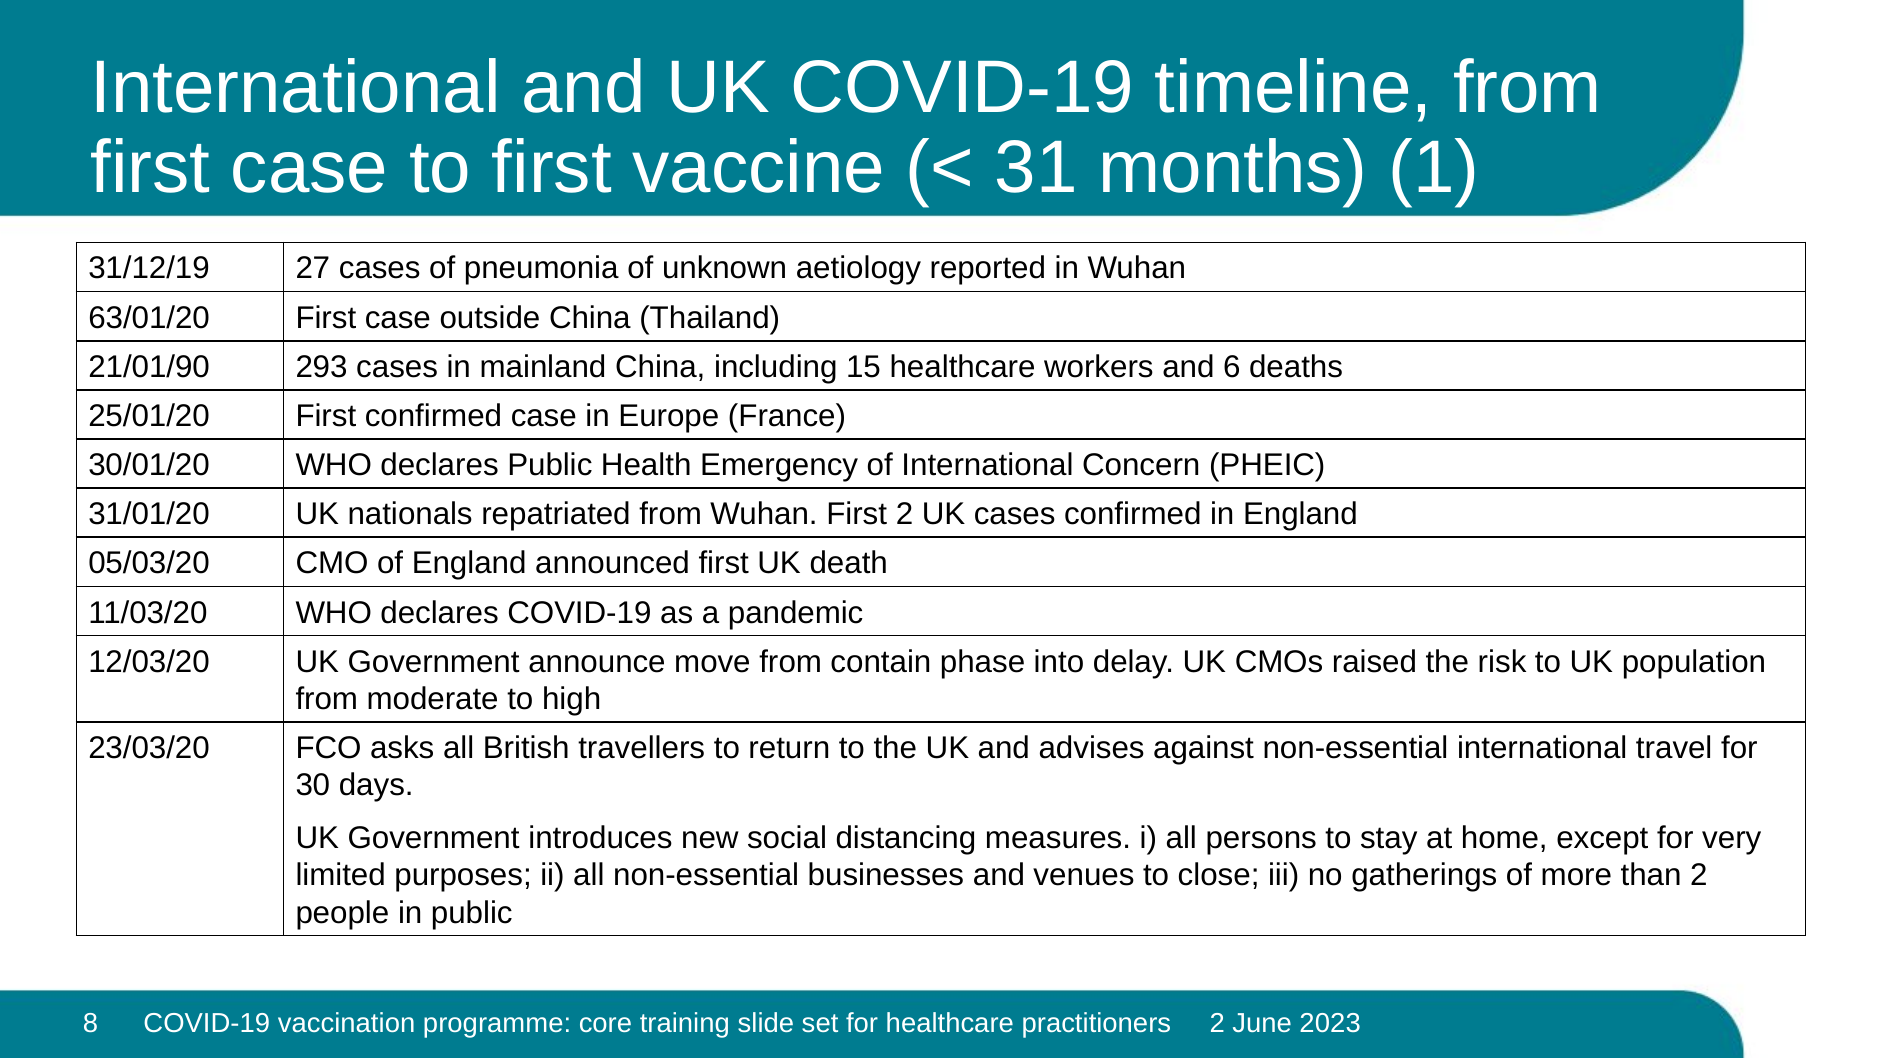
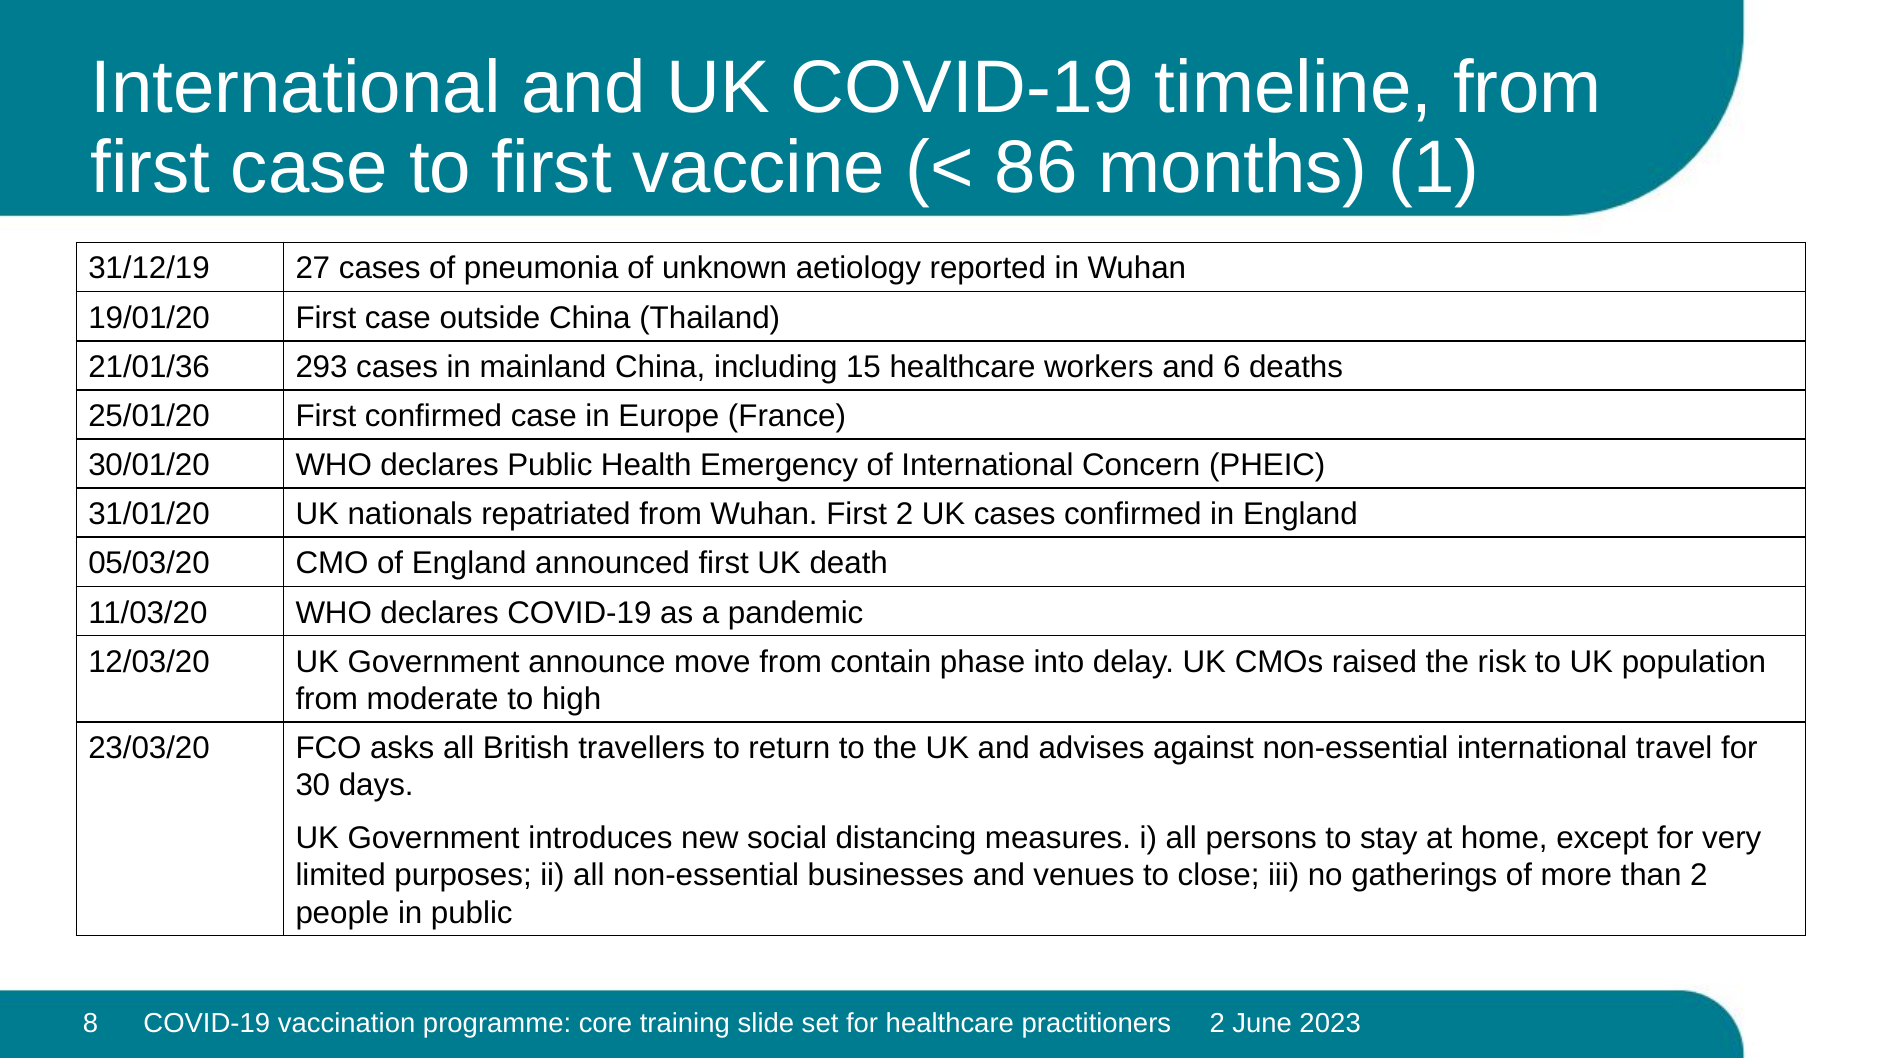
31: 31 -> 86 (1036, 168)
63/01/20: 63/01/20 -> 19/01/20 (149, 318)
21/01/90: 21/01/90 -> 21/01/36 (149, 367)
